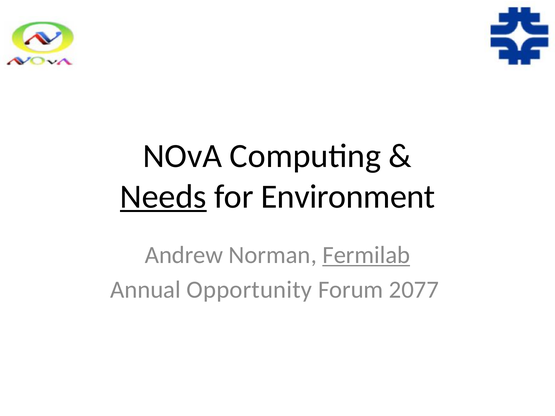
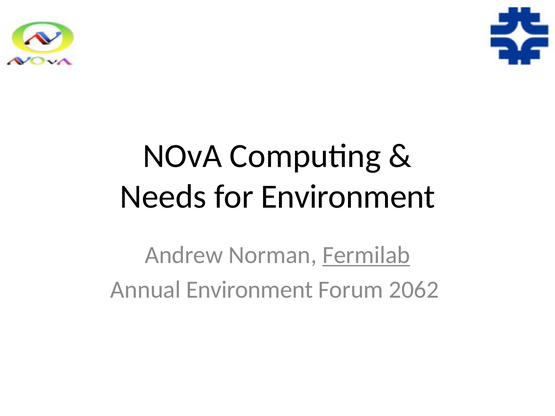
Needs underline: present -> none (163, 197)
Annual Opportunity: Opportunity -> Environment (250, 290)
2077: 2077 -> 2062 (414, 290)
